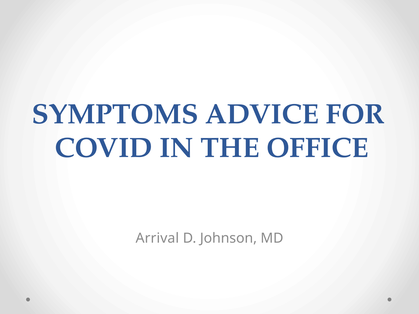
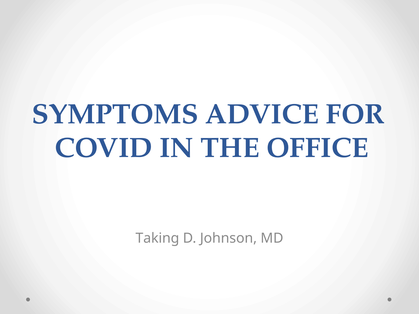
Arrival: Arrival -> Taking (157, 238)
